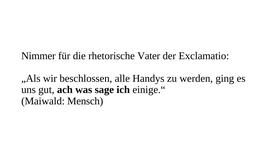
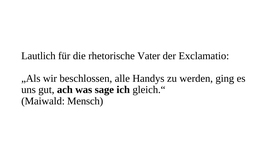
Nimmer: Nimmer -> Lautlich (38, 56)
einige.“: einige.“ -> gleich.“ (149, 90)
